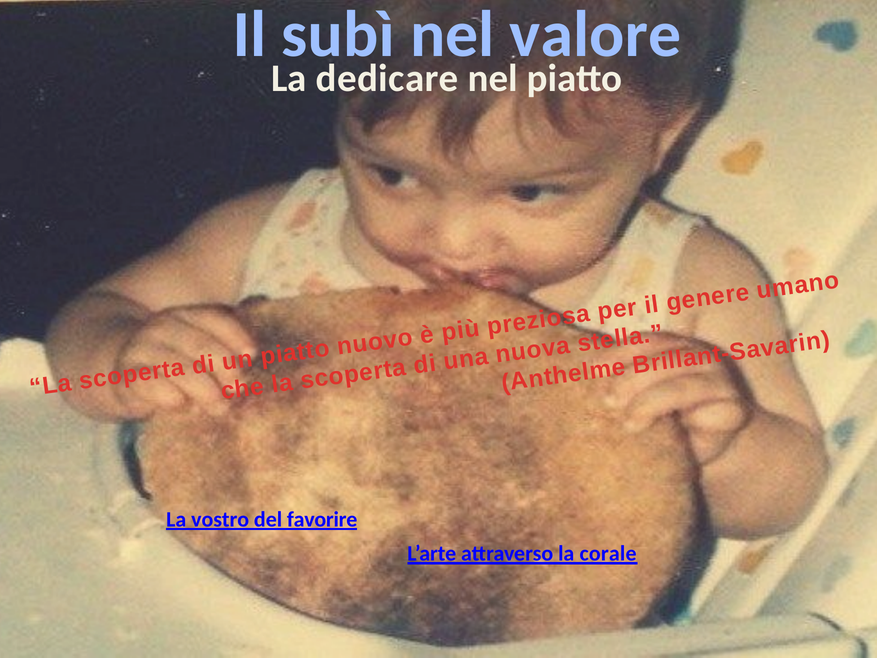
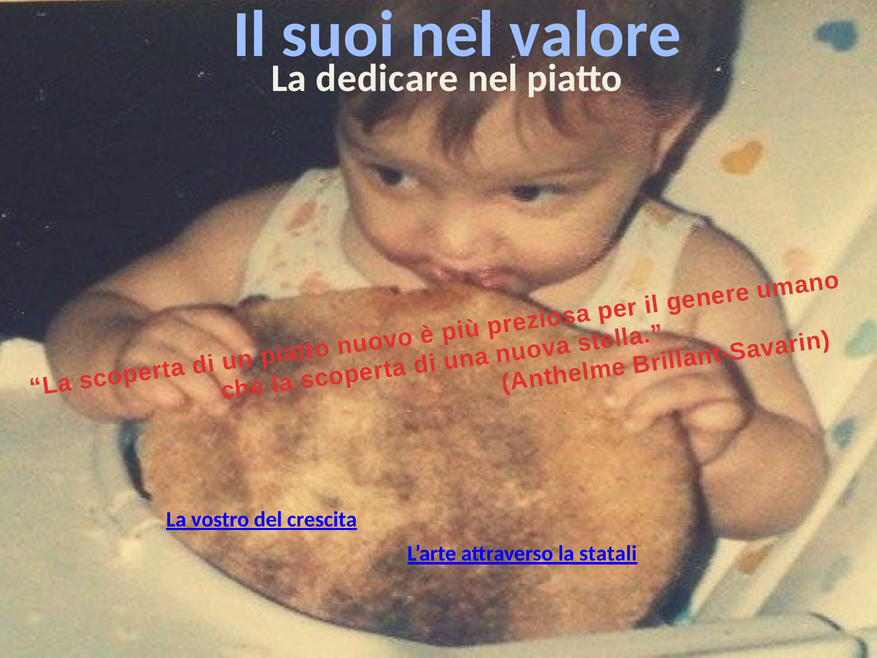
subì: subì -> suoi (338, 35)
favorire: favorire -> crescita (322, 519)
corale: corale -> statali (608, 553)
